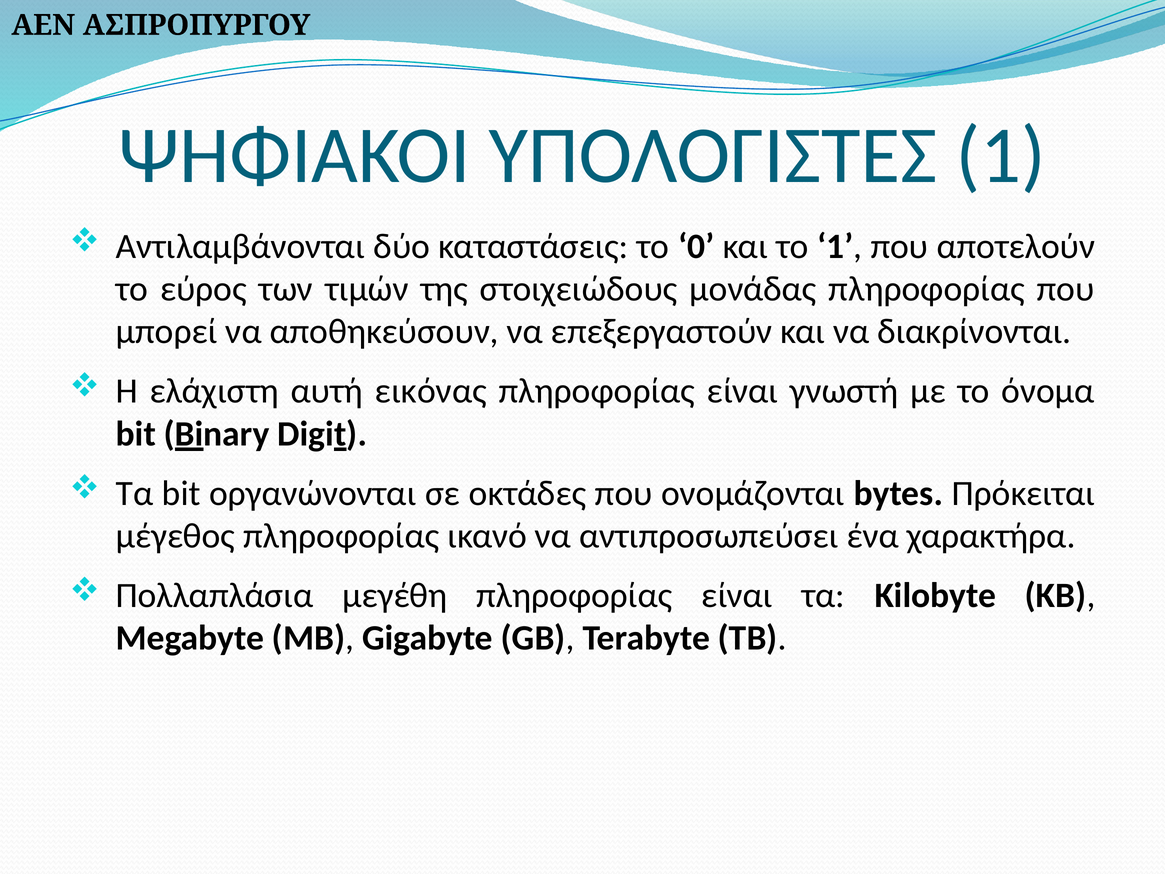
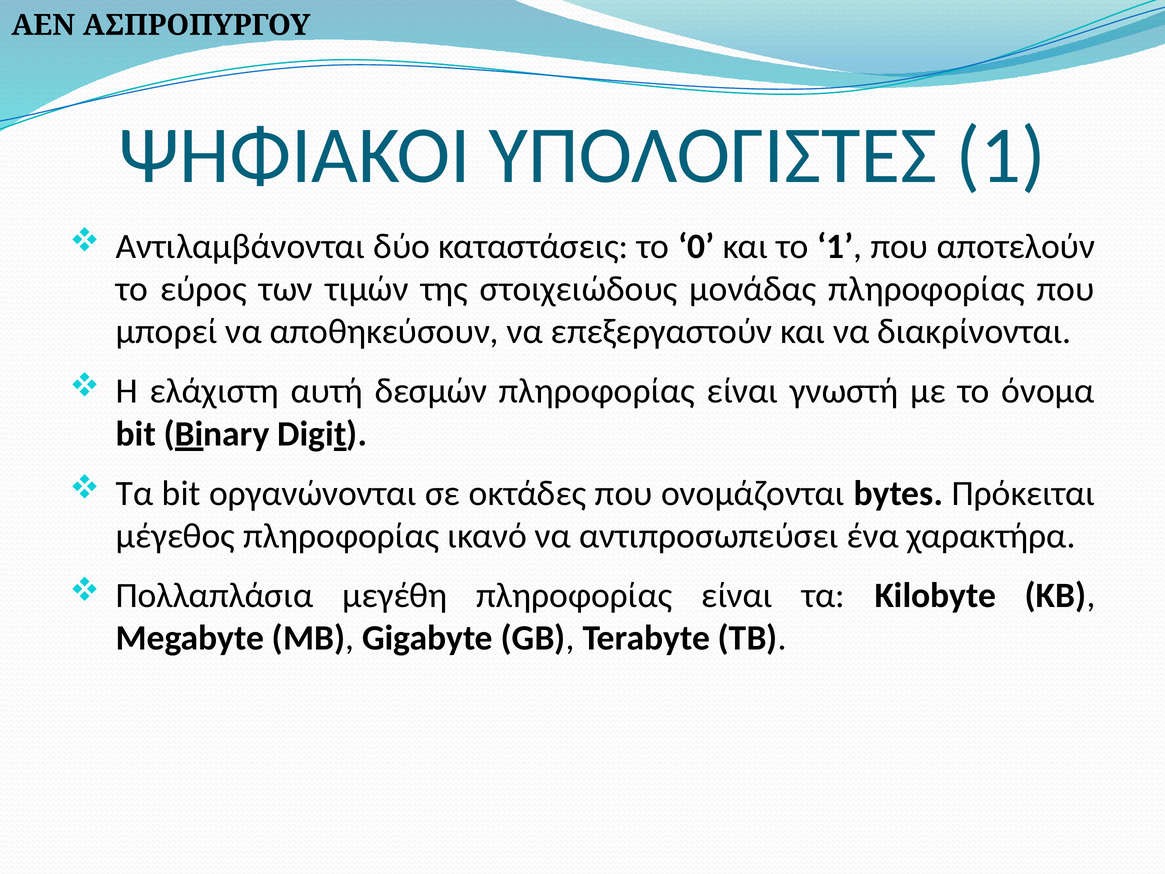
εικόνας: εικόνας -> δεσμών (431, 391)
